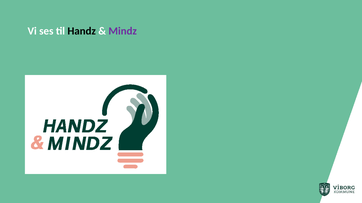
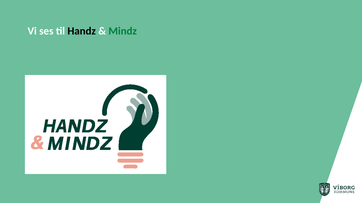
Mindz colour: purple -> green (123, 31)
